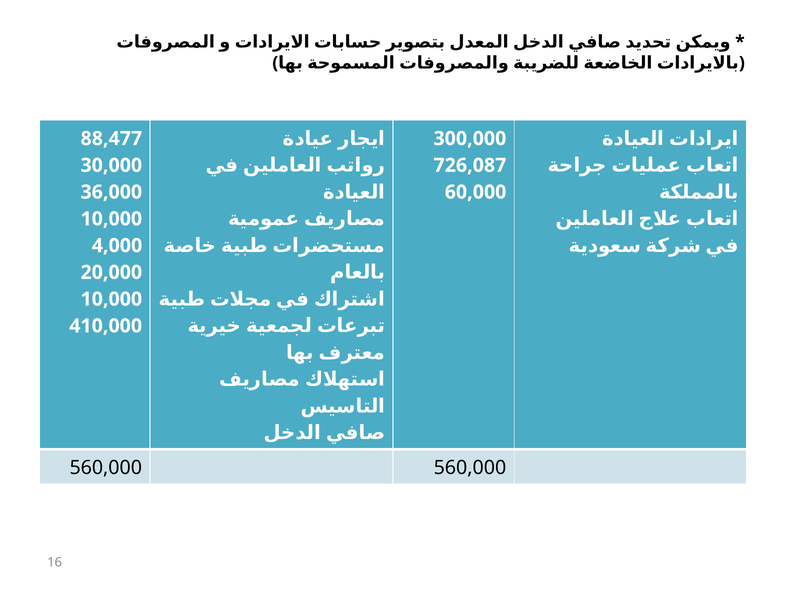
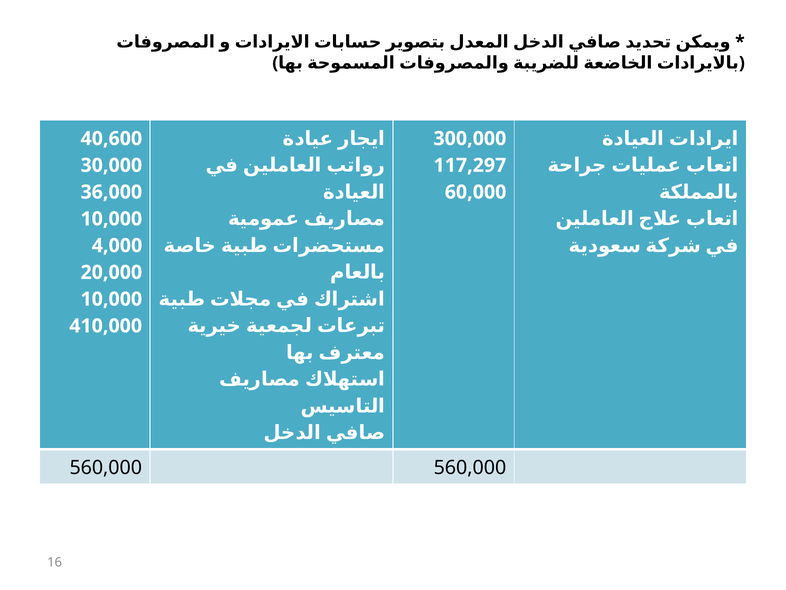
88,477: 88,477 -> 40,600 (111, 138)
726,087: 726,087 -> 117,297 (470, 165)
